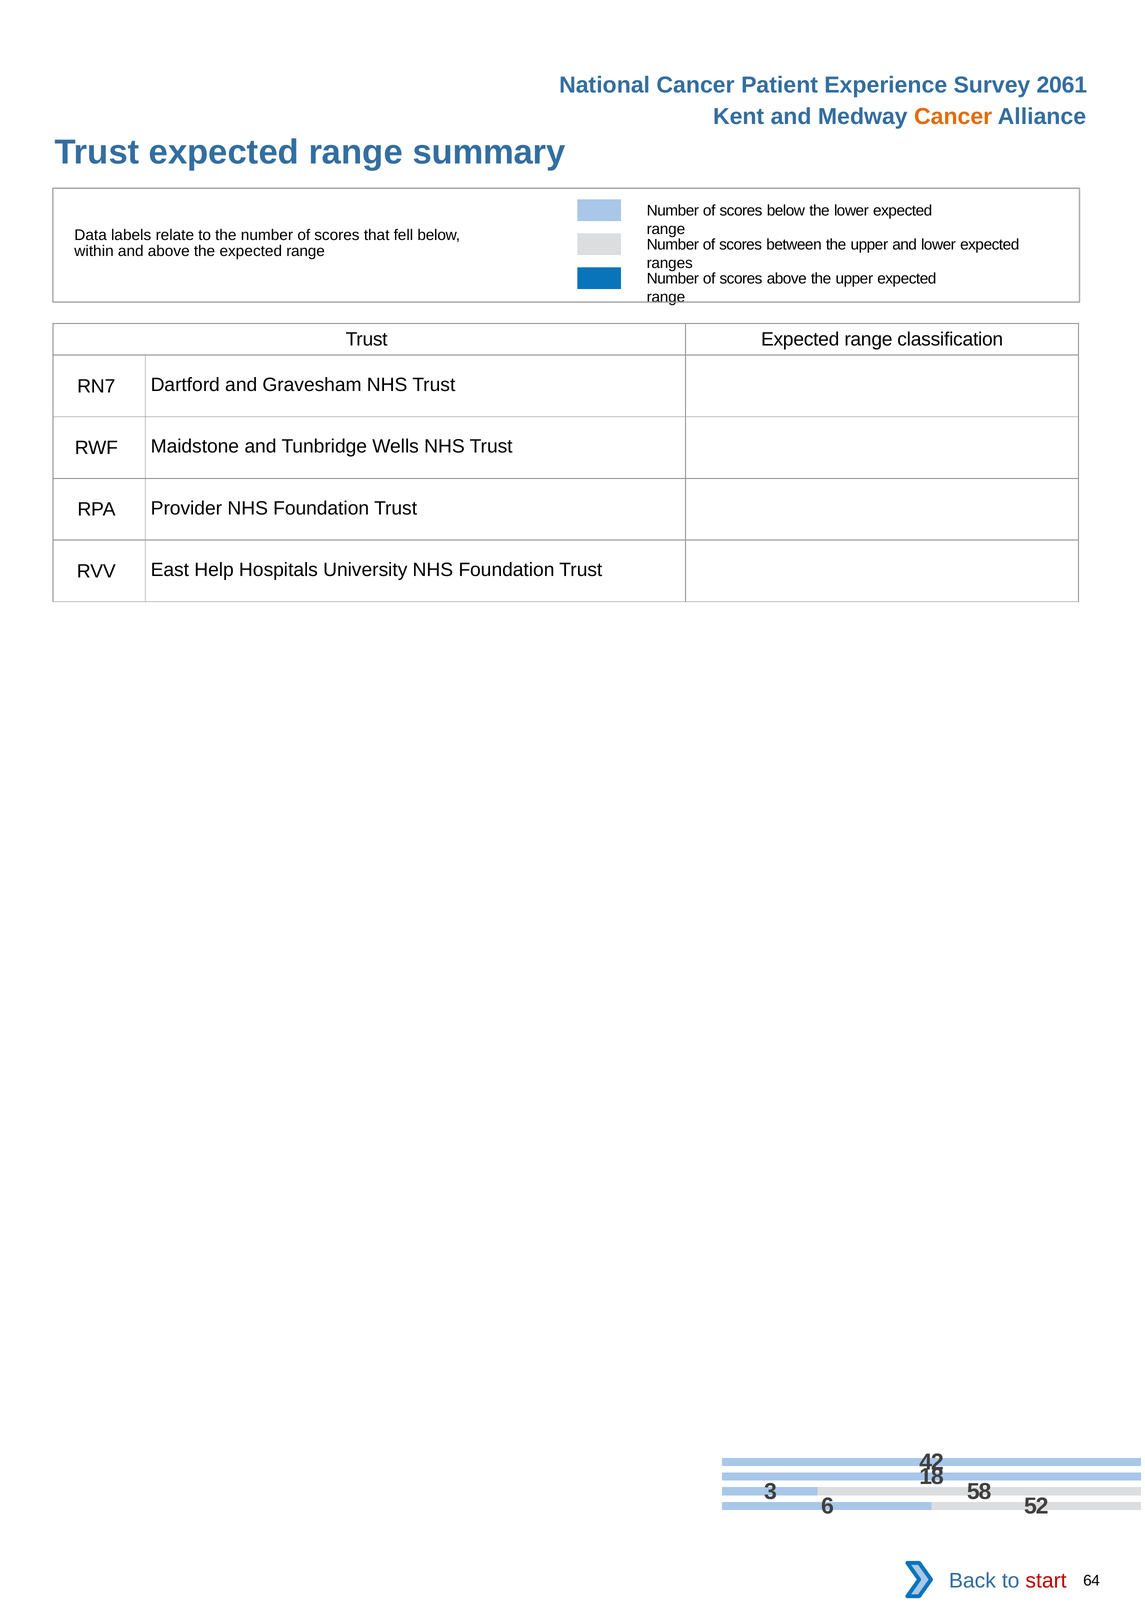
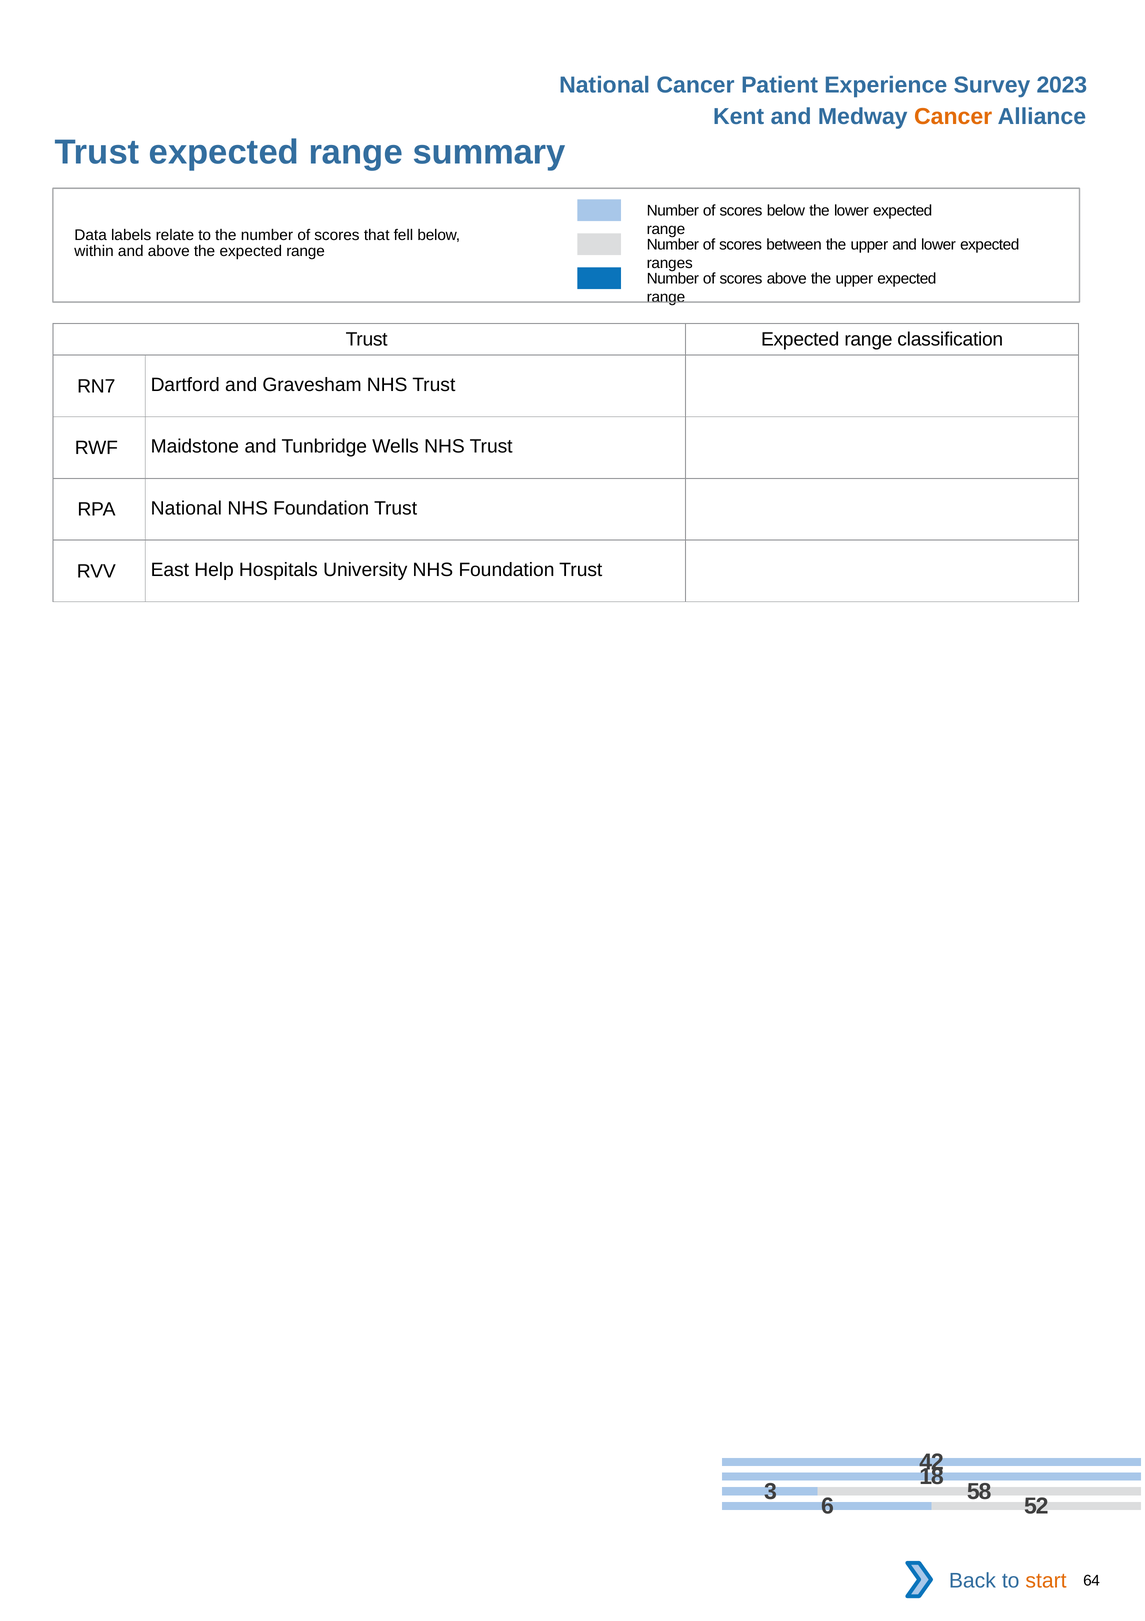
2061: 2061 -> 2023 (1062, 85)
RPA Provider: Provider -> National (186, 508)
start colour: red -> orange (1046, 1580)
